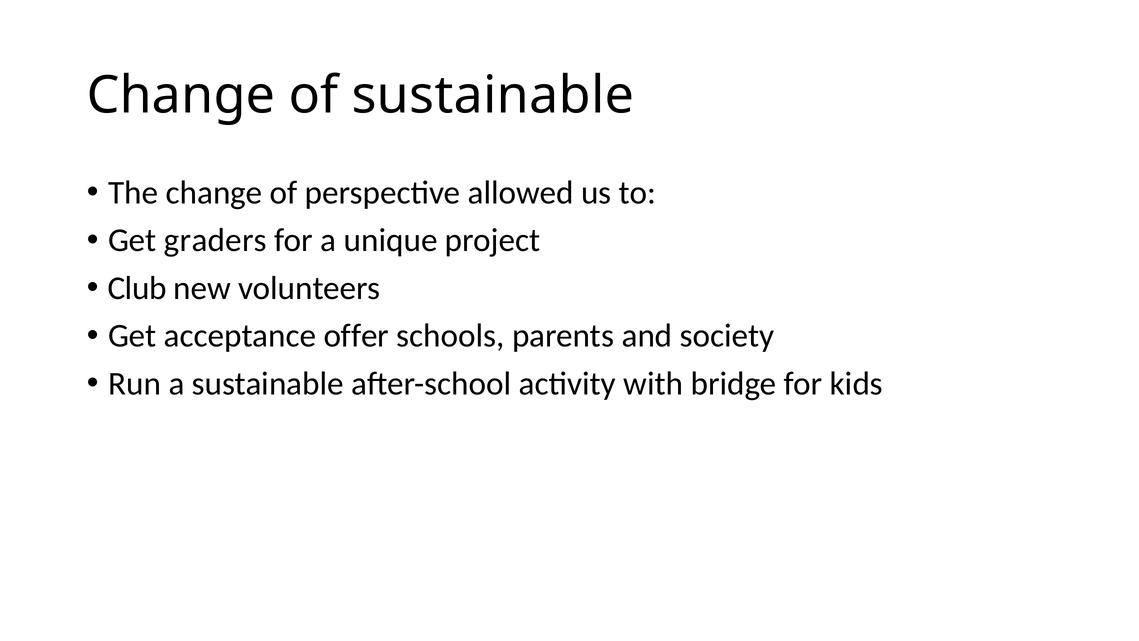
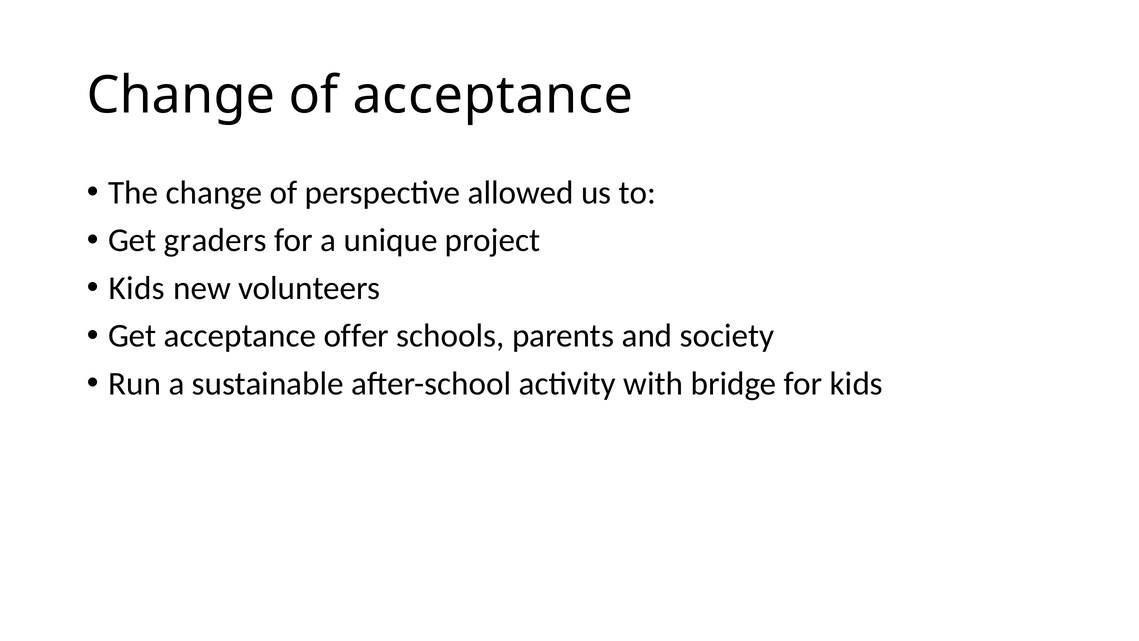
of sustainable: sustainable -> acceptance (493, 96)
Club: Club -> Kids (137, 288)
